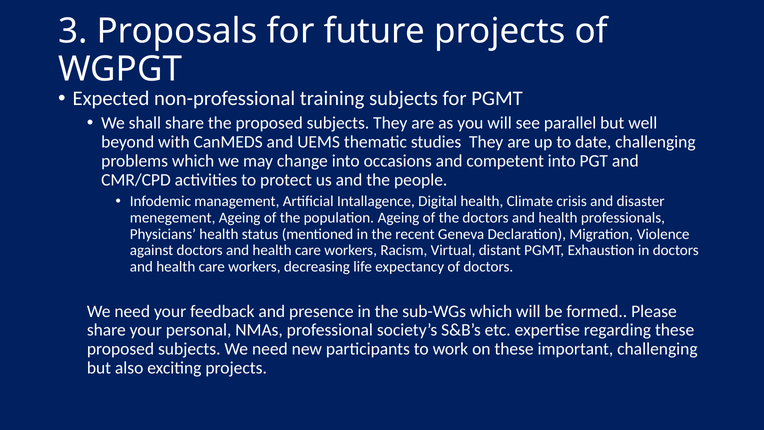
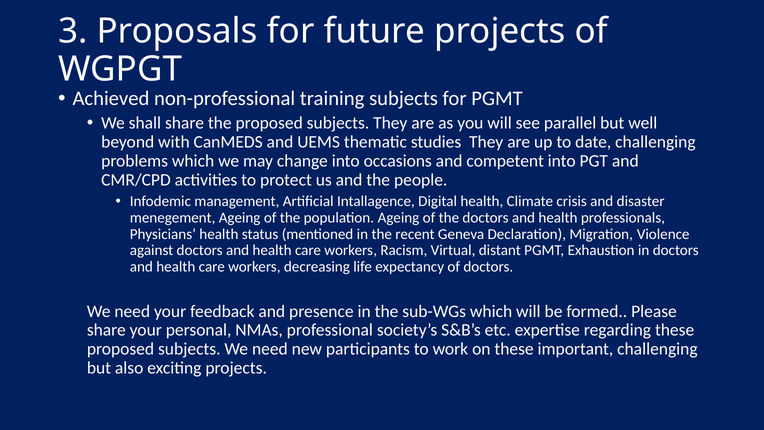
Expected: Expected -> Achieved (111, 98)
